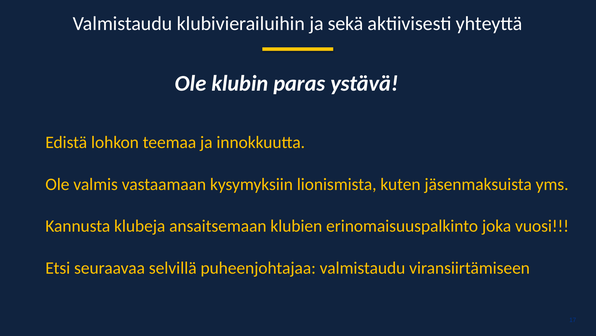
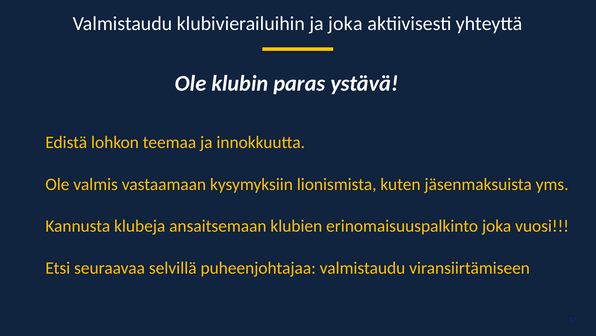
ja sekä: sekä -> joka (345, 24)
